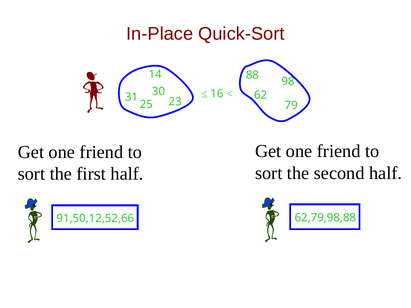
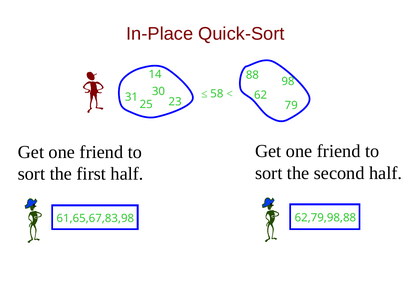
16: 16 -> 58 (217, 94)
91,50,12,52,66: 91,50,12,52,66 -> 61,65,67,83,98 (95, 219)
